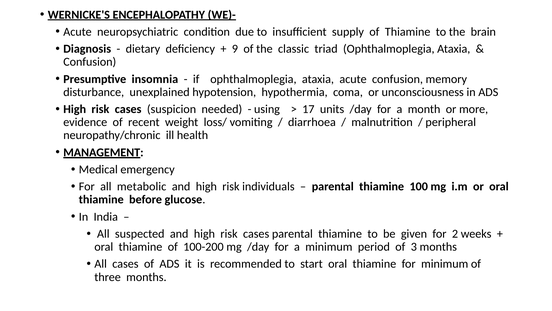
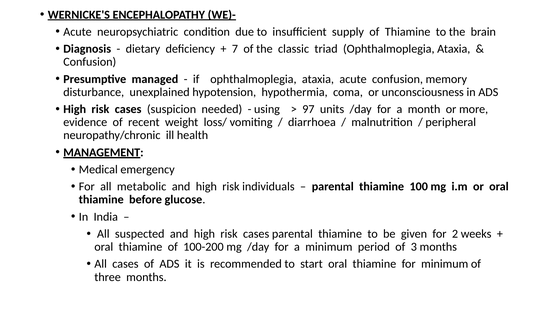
9: 9 -> 7 (235, 49)
insomnia: insomnia -> managed (155, 79)
17: 17 -> 97 (308, 109)
